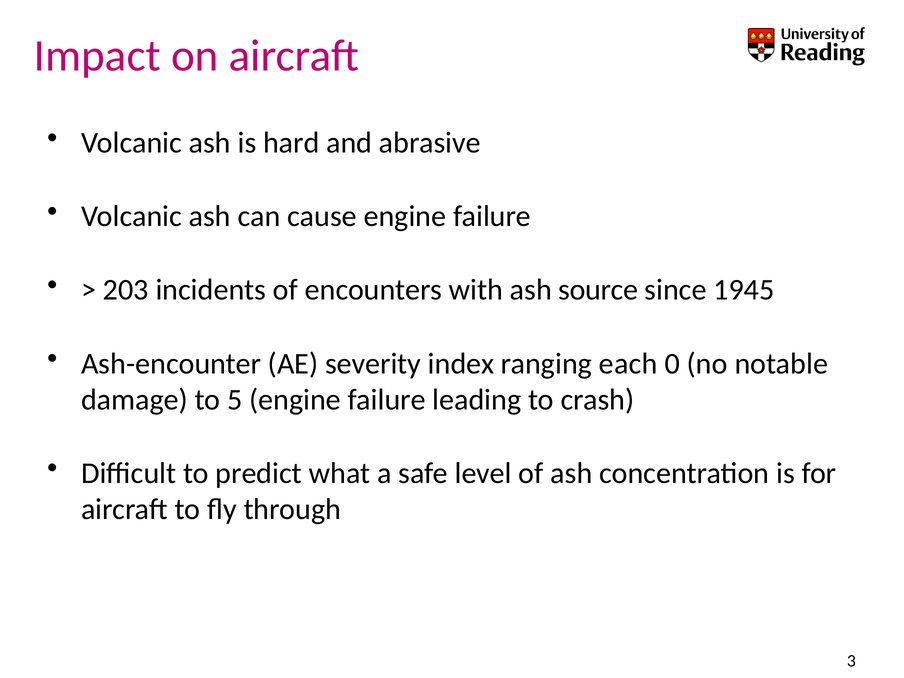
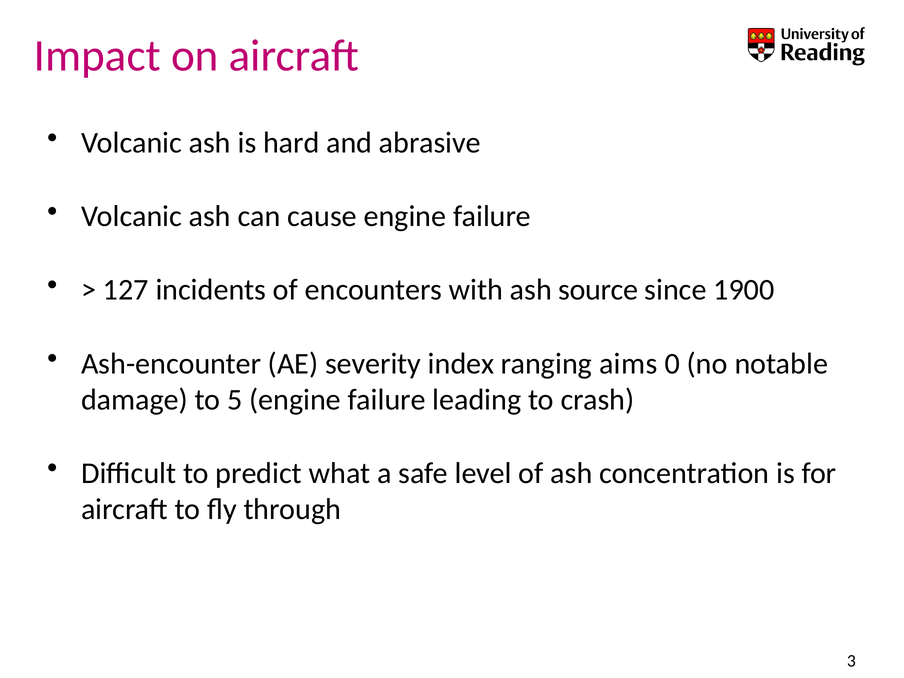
203: 203 -> 127 (126, 290)
1945: 1945 -> 1900 (744, 290)
each: each -> aims (628, 364)
